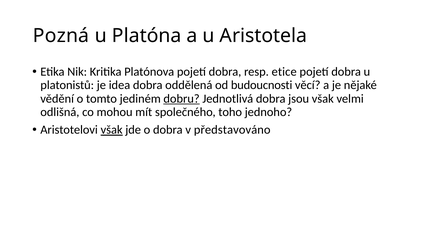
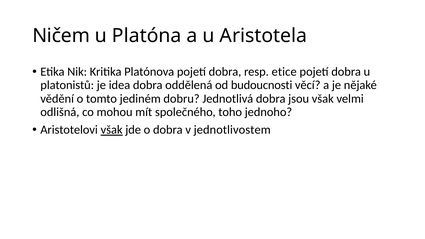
Pozná: Pozná -> Ničem (61, 36)
dobru underline: present -> none (182, 99)
představováno: představováno -> jednotlivostem (232, 130)
